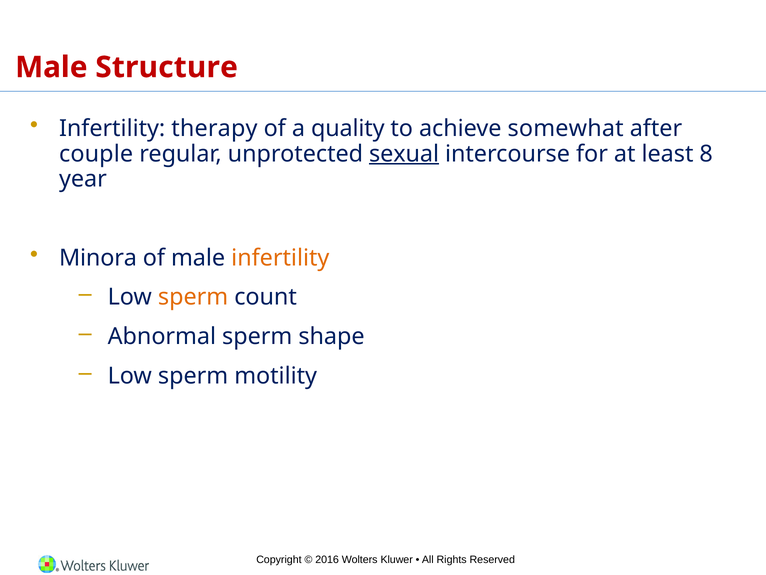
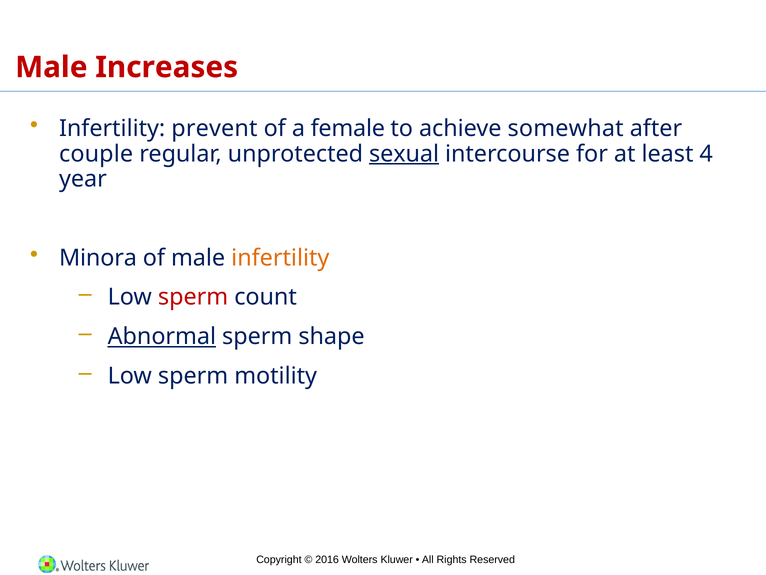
Structure: Structure -> Increases (167, 67)
therapy: therapy -> prevent (214, 128)
quality: quality -> female (348, 128)
8: 8 -> 4 (706, 154)
sperm colour: orange -> red (193, 297)
Abnormal underline: none -> present (162, 336)
